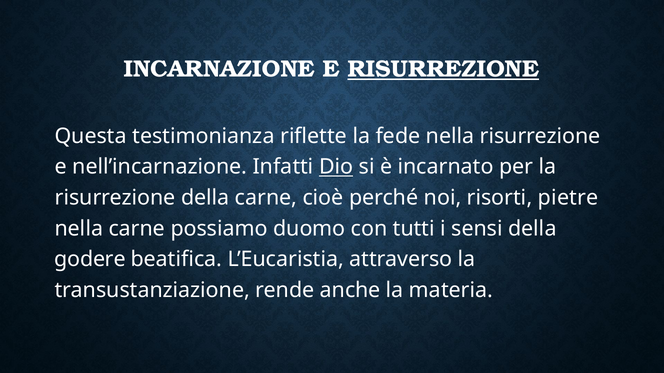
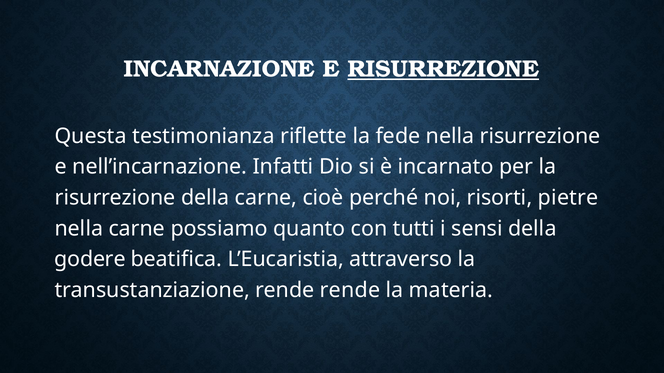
Dio underline: present -> none (336, 167)
duomo: duomo -> quanto (309, 229)
rende anche: anche -> rende (350, 291)
